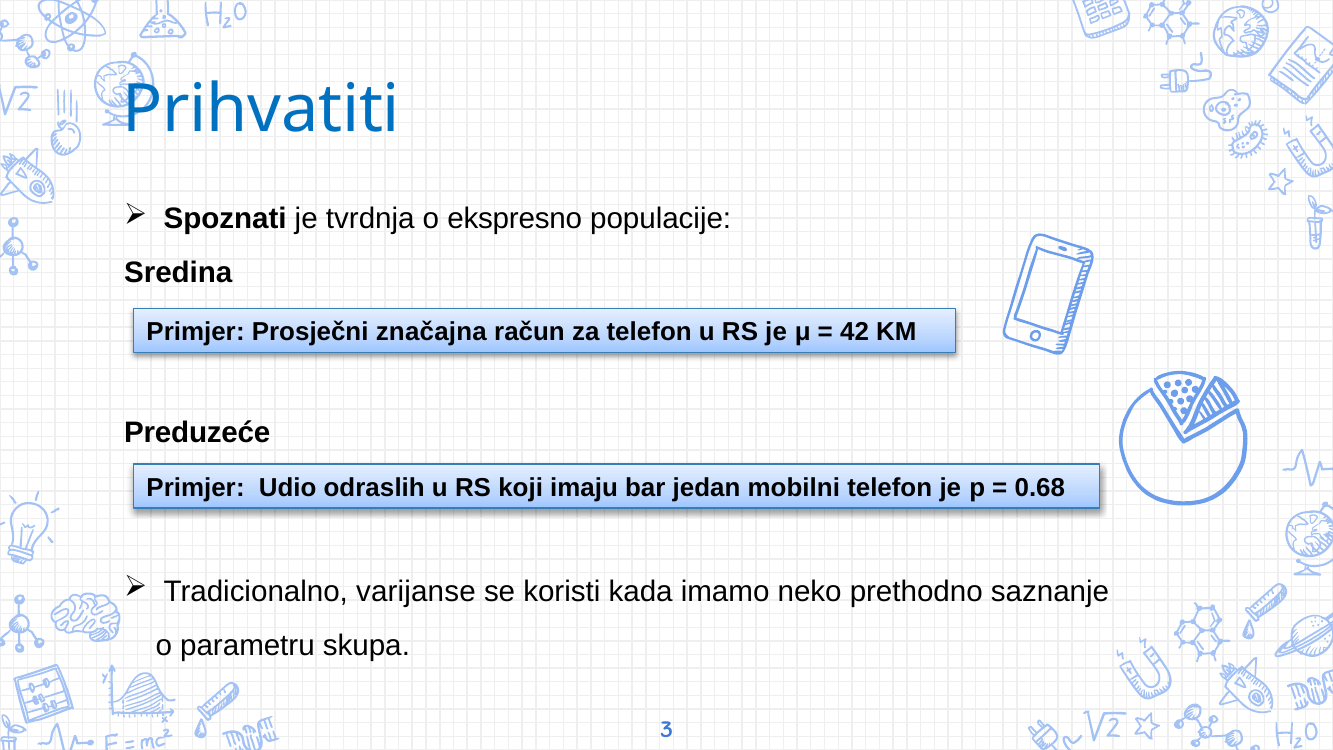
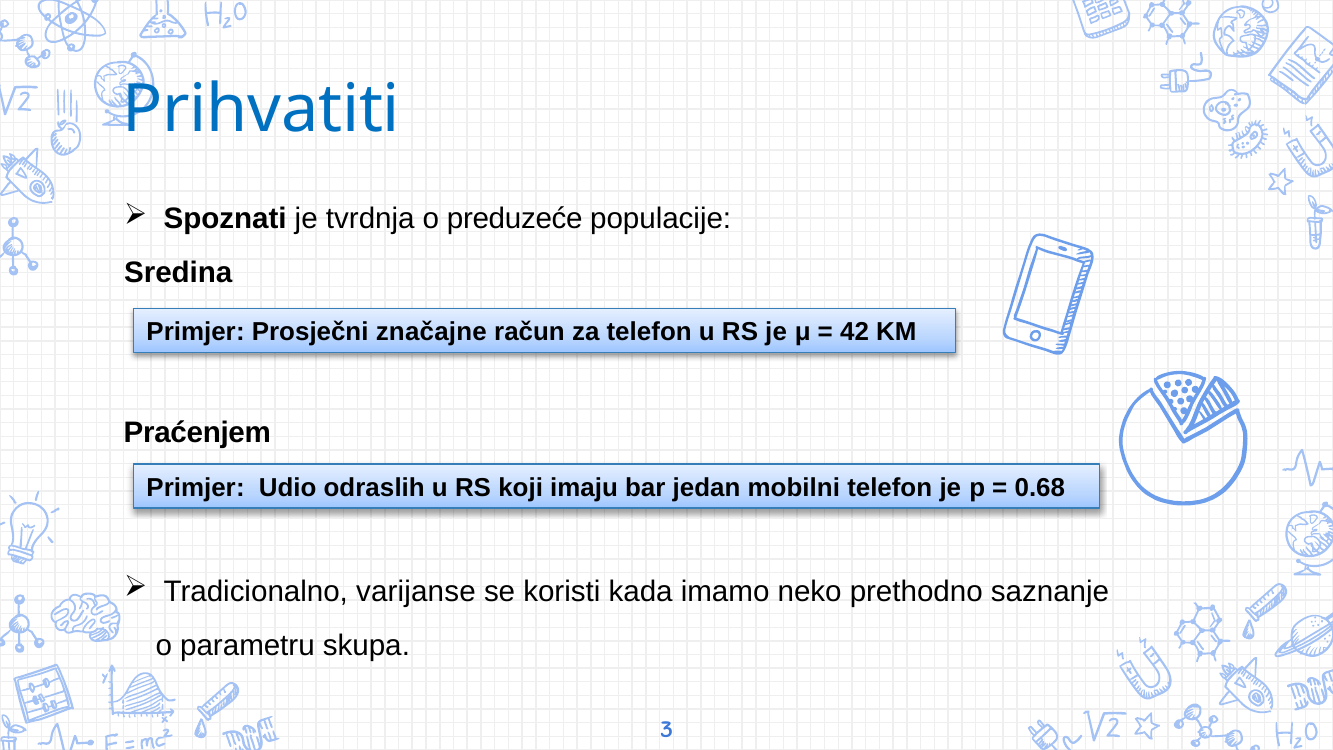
ekspresno: ekspresno -> preduzeće (515, 219)
značajna: značajna -> značajne (431, 332)
Preduzeće: Preduzeće -> Praćenjem (197, 432)
